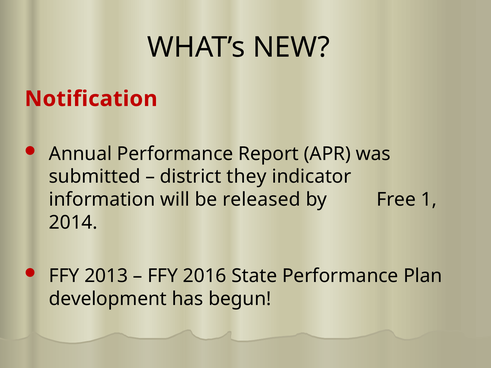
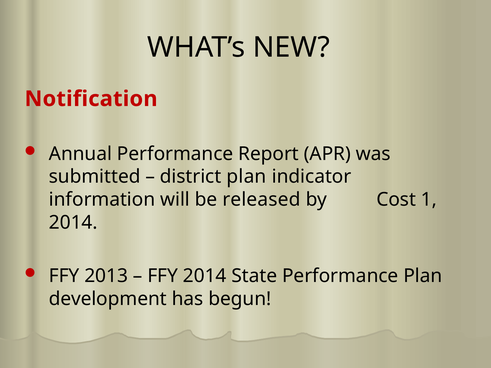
district they: they -> plan (247, 177)
Free: Free -> Cost (396, 200)
FFY 2016: 2016 -> 2014 (205, 276)
